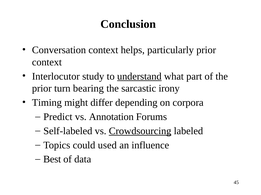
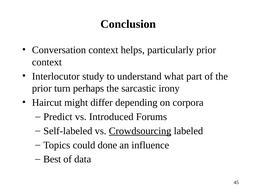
understand underline: present -> none (139, 77)
bearing: bearing -> perhaps (88, 89)
Timing: Timing -> Haircut (47, 103)
Annotation: Annotation -> Introduced (111, 117)
used: used -> done (107, 146)
